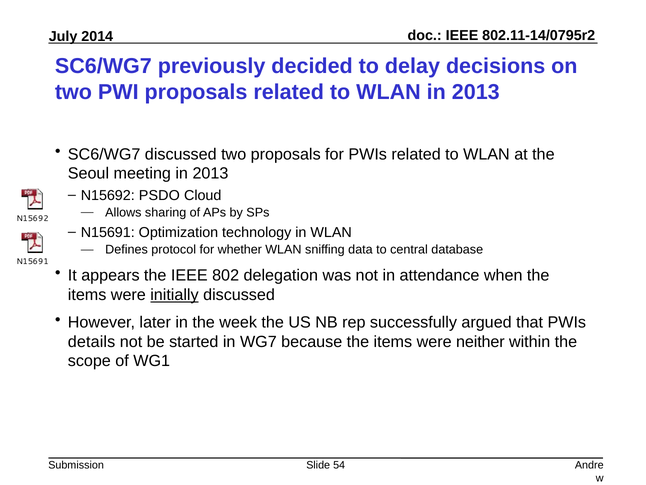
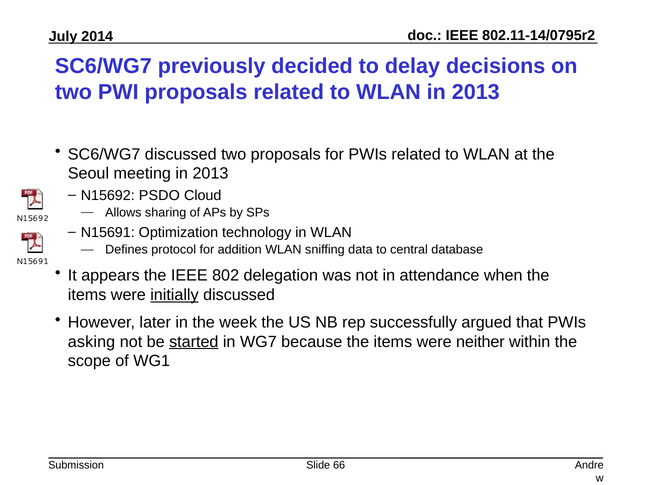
whether: whether -> addition (240, 250)
details: details -> asking (92, 341)
started underline: none -> present (194, 341)
54: 54 -> 66 (339, 465)
